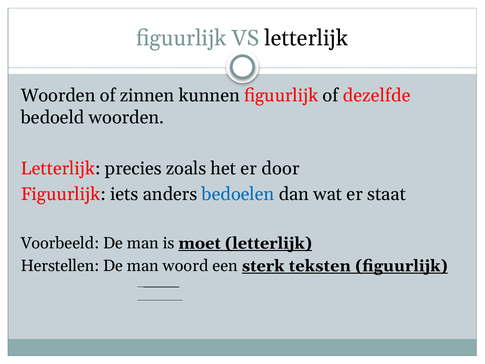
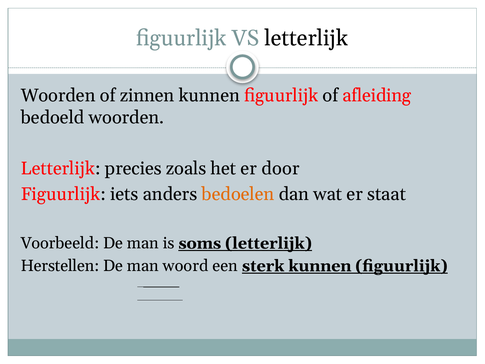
dezelfde: dezelfde -> afleiding (377, 96)
bedoelen colour: blue -> orange (238, 194)
moet: moet -> soms (200, 243)
sterk teksten: teksten -> kunnen (320, 266)
